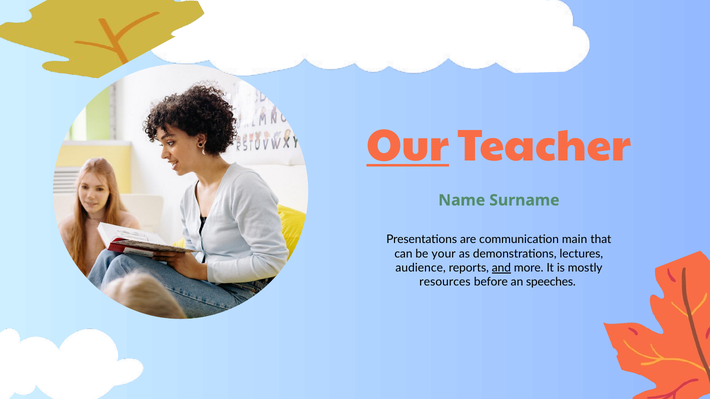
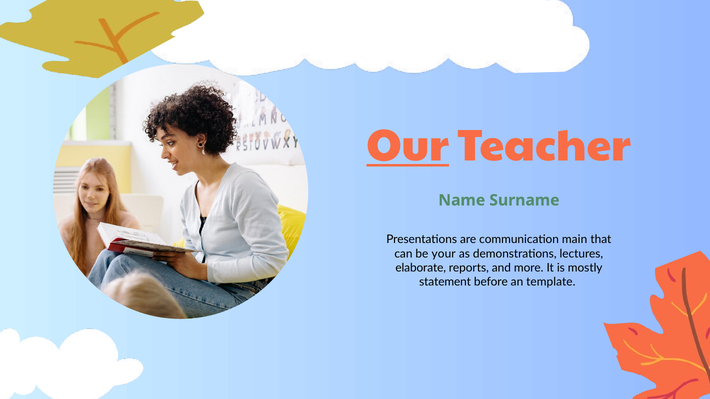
audience: audience -> elaborate (421, 268)
and underline: present -> none (501, 268)
resources: resources -> statement (445, 282)
speeches: speeches -> template (551, 282)
